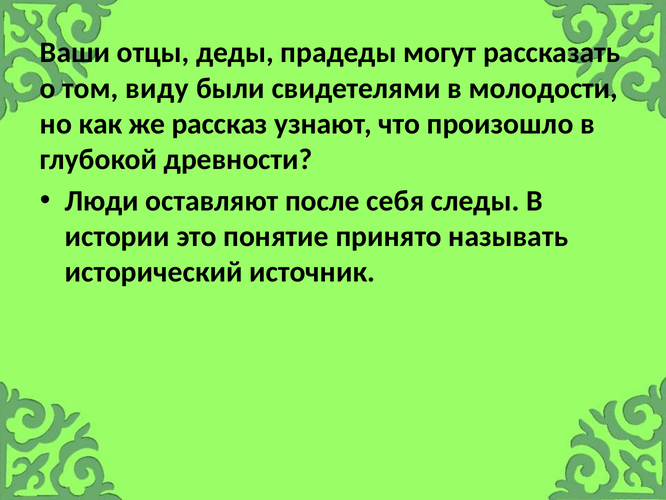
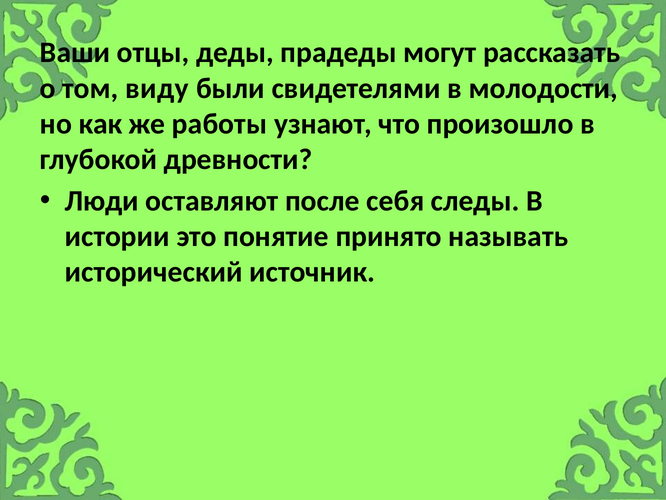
рассказ: рассказ -> работы (220, 124)
